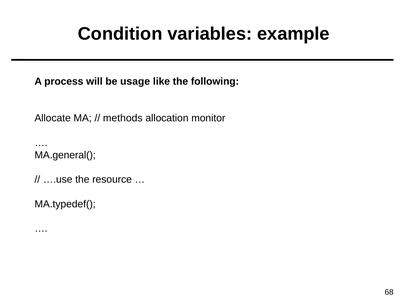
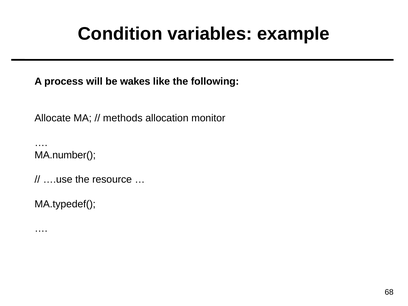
usage: usage -> wakes (135, 82)
MA.general(: MA.general( -> MA.number( (65, 155)
